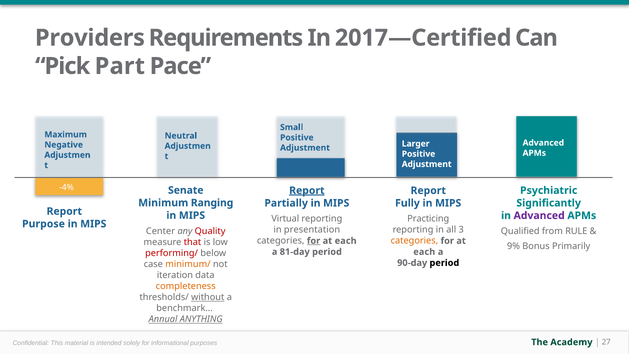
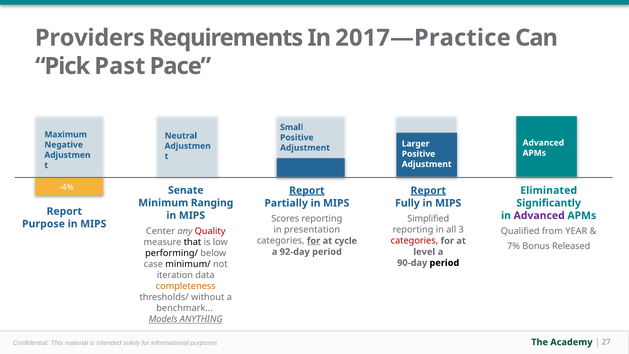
2017—Certified: 2017—Certified -> 2017—Practice (423, 38)
Part: Part -> Past (120, 66)
Psychiatric: Psychiatric -> Eliminated (549, 190)
Report underline: none -> present (428, 190)
Virtual: Virtual -> Scores (285, 219)
Practicing: Practicing -> Simplified (428, 219)
RULE: RULE -> YEAR (576, 231)
each: each -> cycle (346, 241)
categories colour: orange -> red (414, 241)
that colour: red -> black (192, 242)
9%: 9% -> 7% (514, 246)
Primarily: Primarily -> Released (571, 246)
81-day: 81-day -> 92-day (295, 252)
each: each -> level (424, 252)
performing/ colour: red -> black (172, 253)
minimum/ colour: orange -> black (188, 264)
without underline: present -> none (208, 297)
Annual: Annual -> Models (163, 319)
